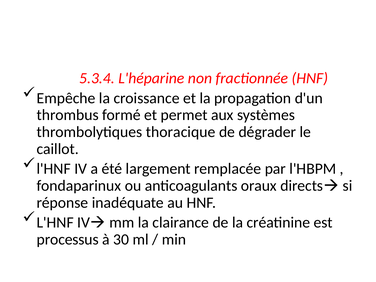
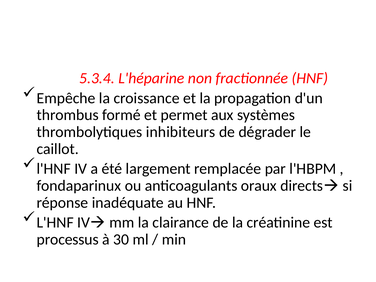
thoracique: thoracique -> inhibiteurs (181, 132)
